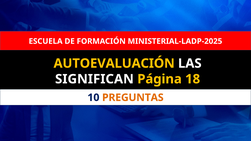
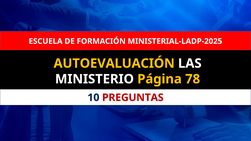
SIGNIFICAN: SIGNIFICAN -> MINISTERIO (94, 79)
18: 18 -> 78 (193, 79)
PREGUNTAS colour: orange -> red (133, 98)
